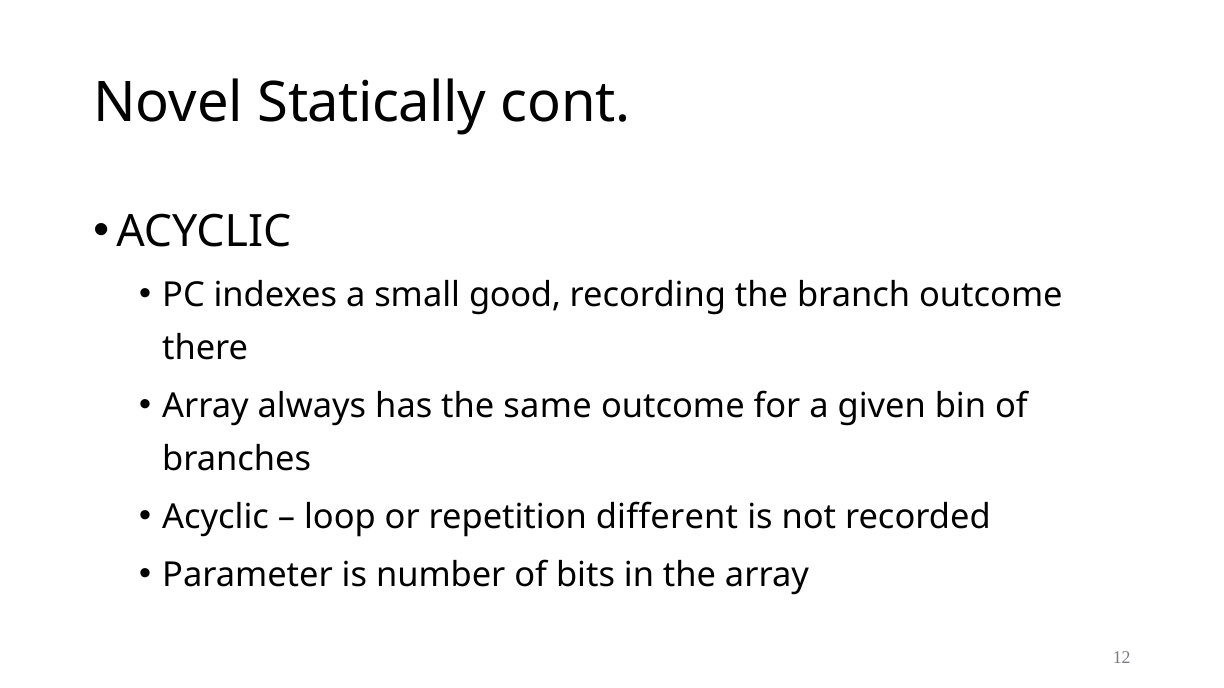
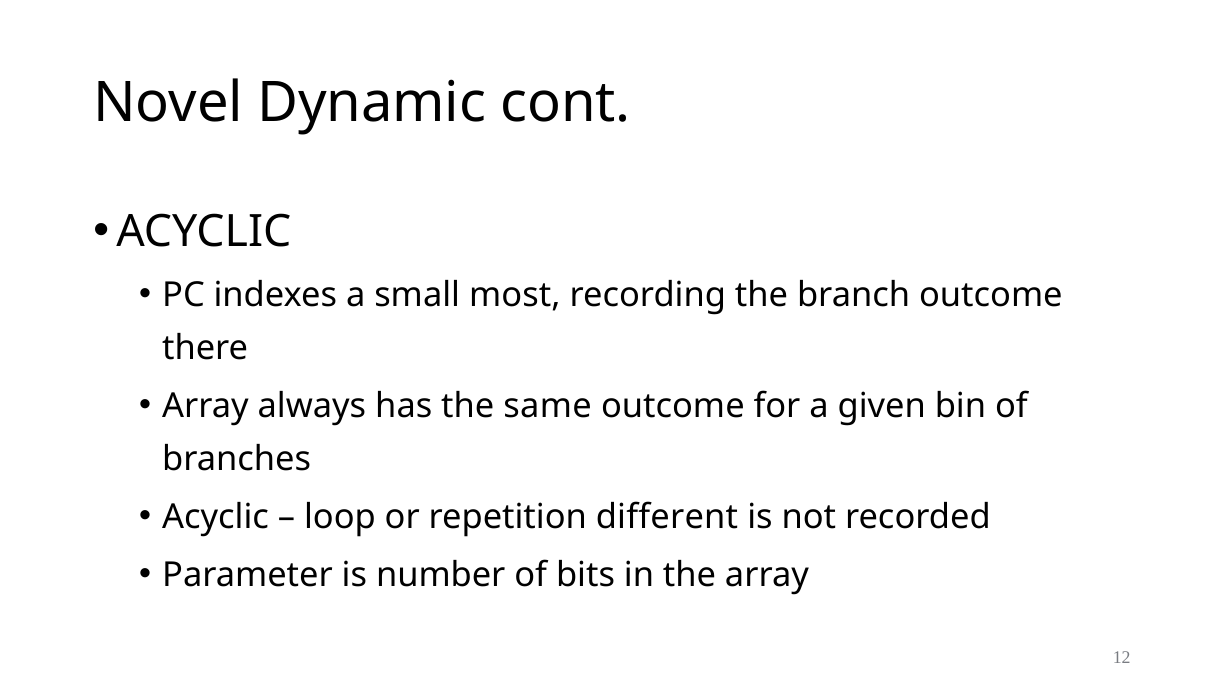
Statically: Statically -> Dynamic (372, 103)
good: good -> most (515, 296)
